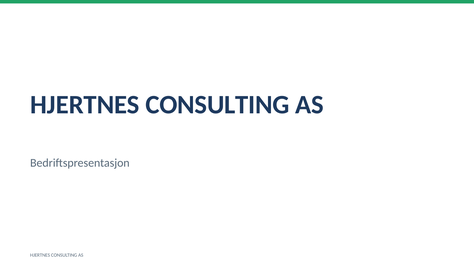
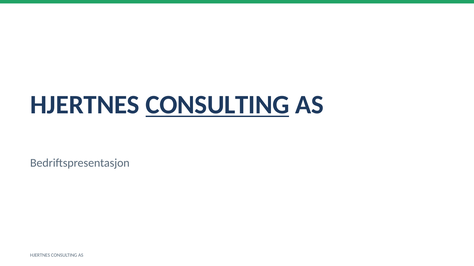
CONSULTING underline: none -> present (217, 105)
